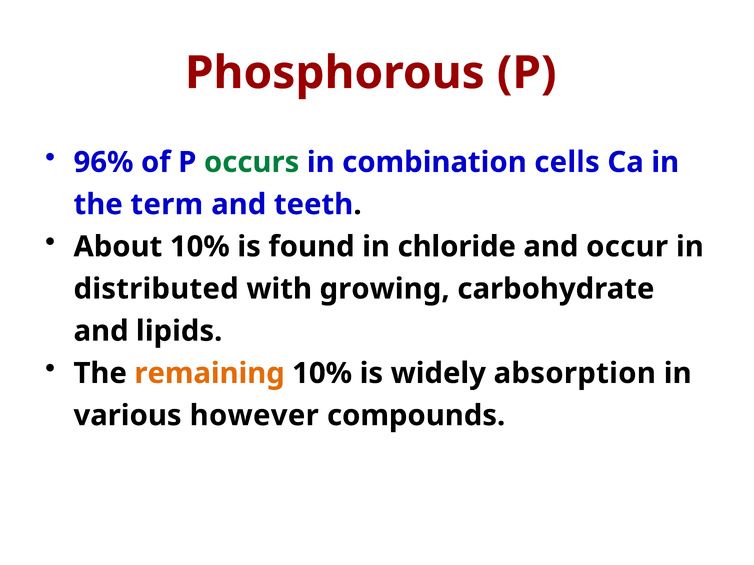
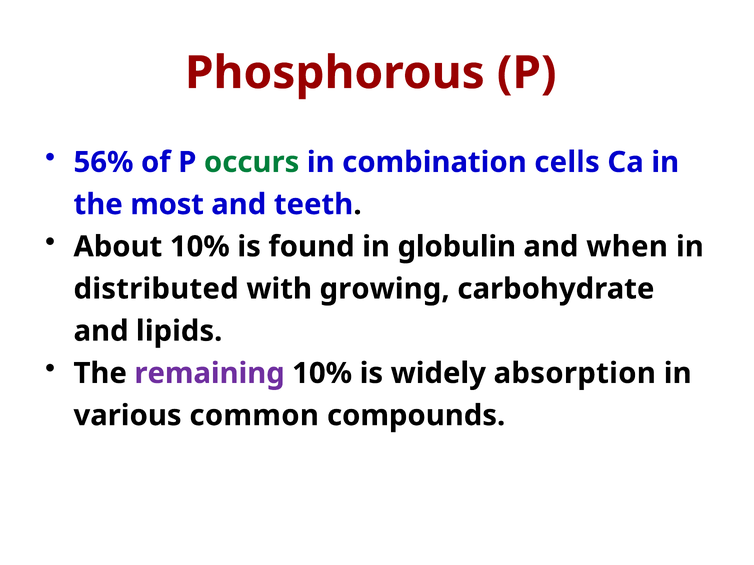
96%: 96% -> 56% (103, 162)
term: term -> most (167, 205)
chloride: chloride -> globulin (457, 247)
occur: occur -> when (627, 247)
remaining colour: orange -> purple (210, 374)
however: however -> common (254, 416)
